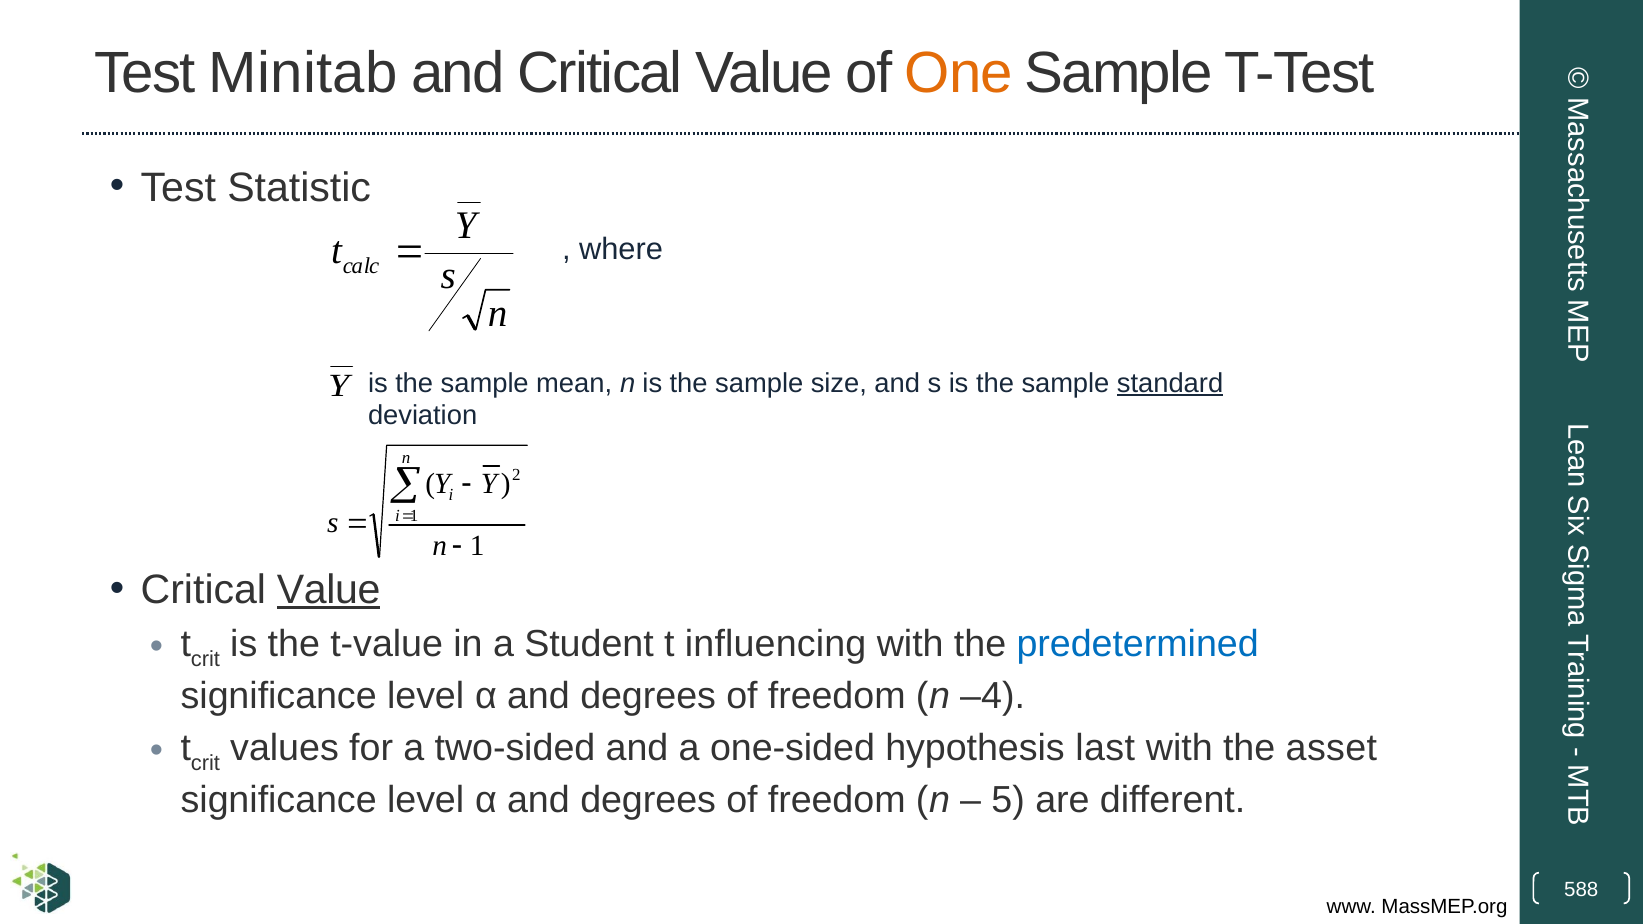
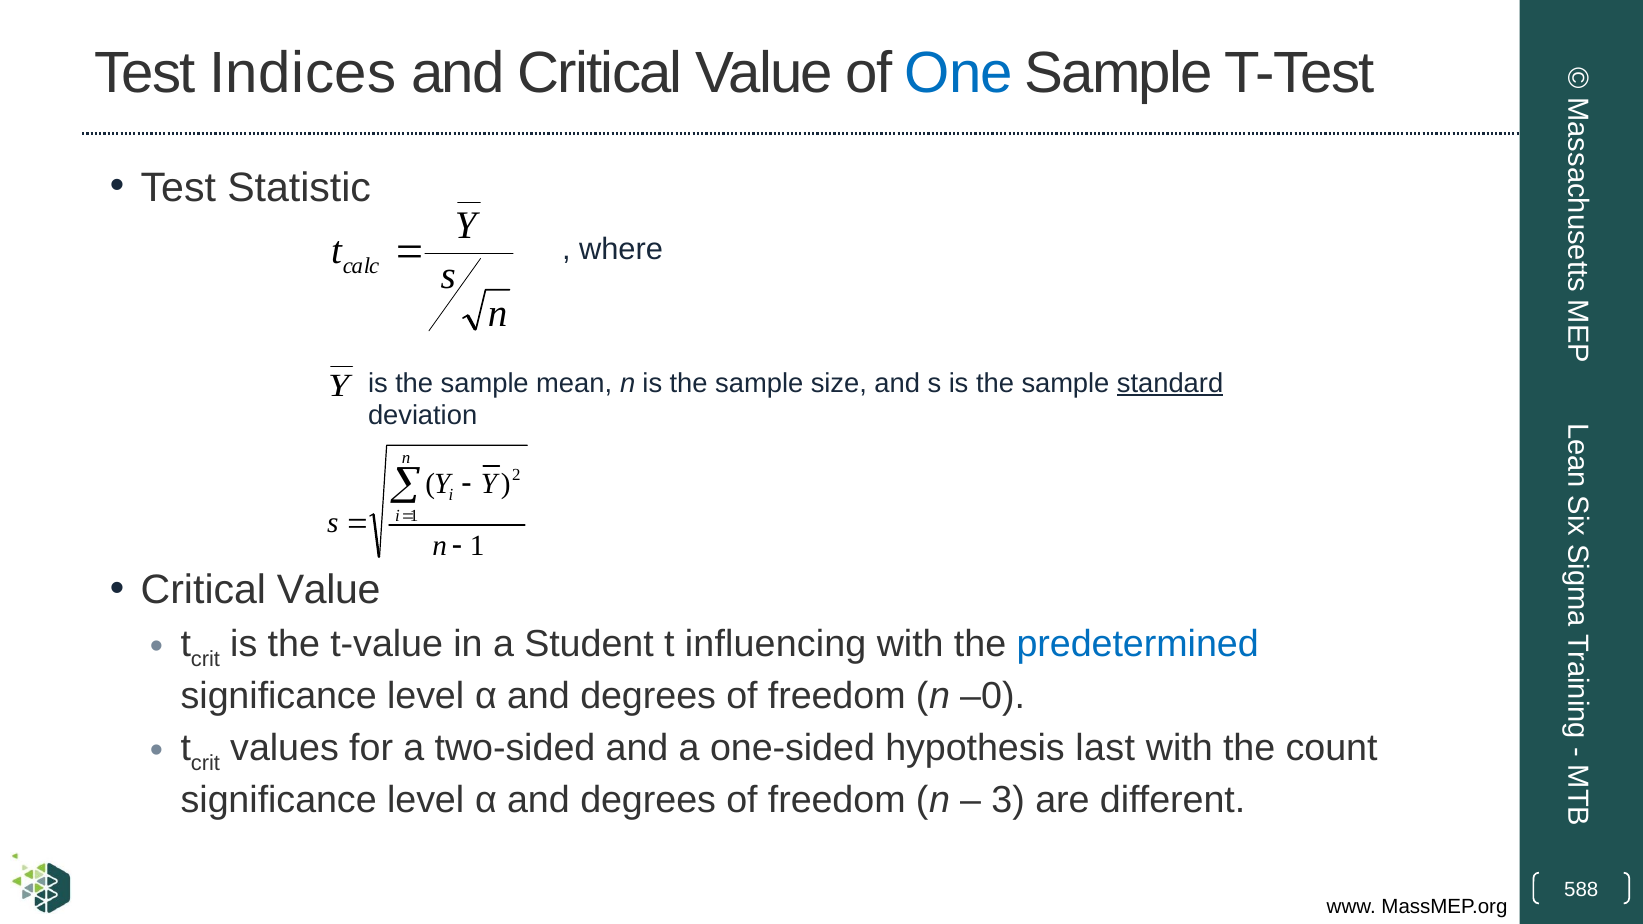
Minitab: Minitab -> Indices (303, 73)
One colour: orange -> blue (959, 73)
Value underline: present -> none (329, 590)
–4: –4 -> –0 (993, 696)
asset: asset -> count (1332, 749)
5: 5 -> 3 (1008, 800)
